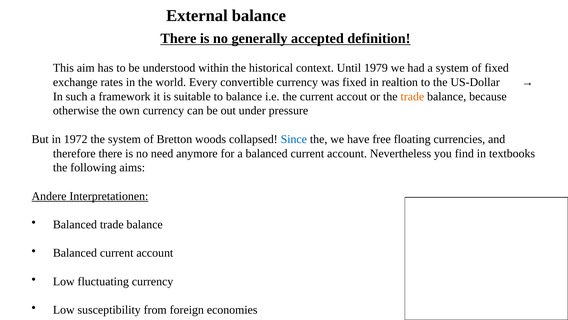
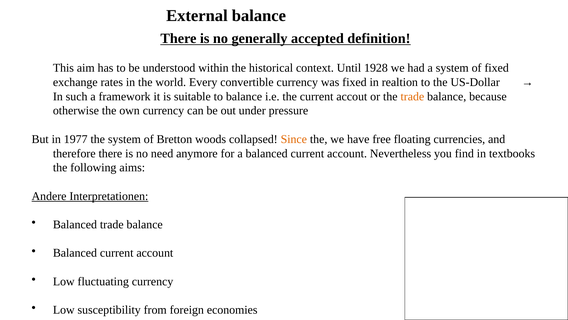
1979: 1979 -> 1928 (376, 68)
1972: 1972 -> 1977 (76, 139)
Since colour: blue -> orange (294, 139)
